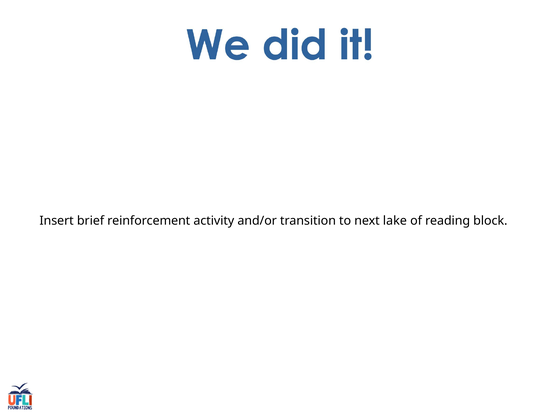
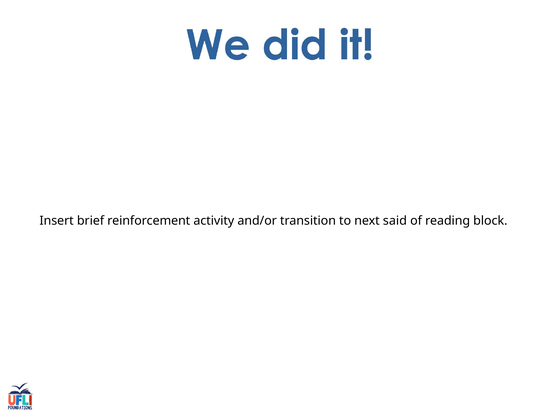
lake: lake -> said (395, 221)
